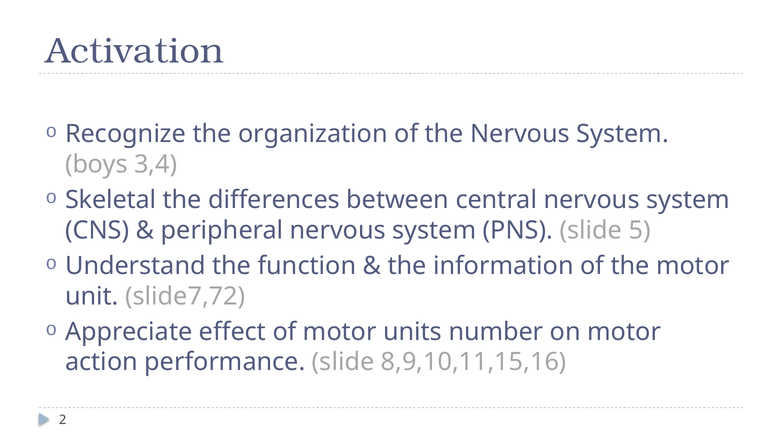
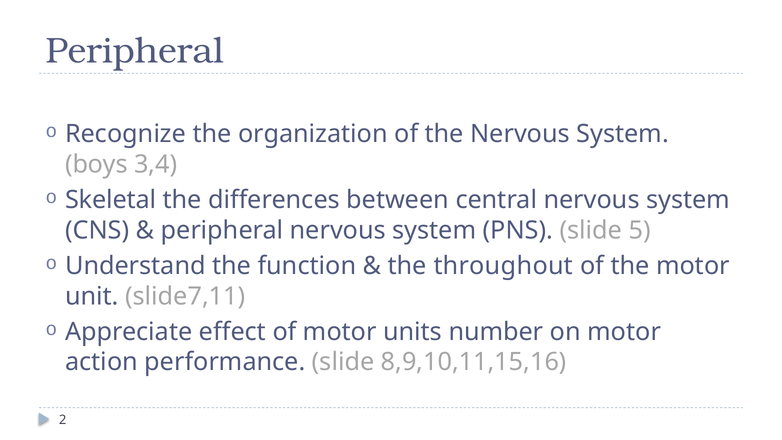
Activation: Activation -> Peripheral (135, 51)
information: information -> throughout (503, 266)
slide7,72: slide7,72 -> slide7,11 (185, 296)
